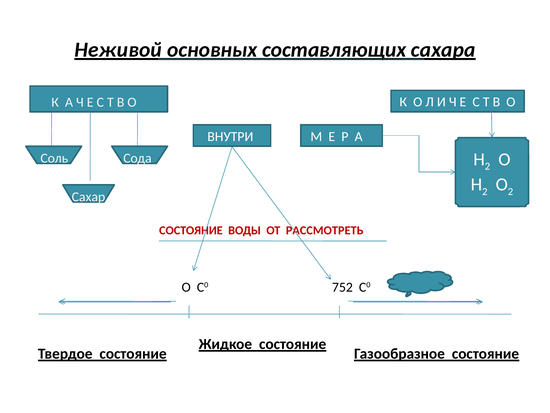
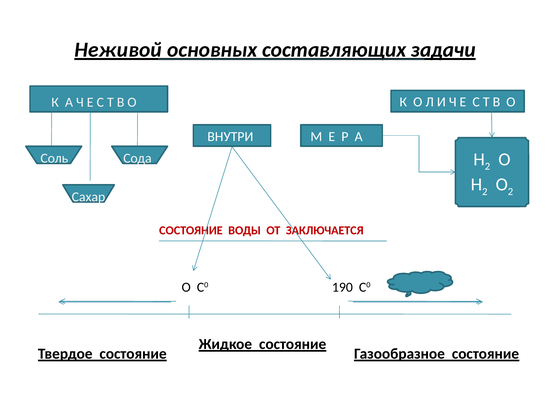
сахара: сахара -> задачи (443, 50)
РАССМОТРЕТЬ: РАССМОТРЕТЬ -> ЗАКЛЮЧАЕТСЯ (325, 230)
752: 752 -> 190 (342, 287)
